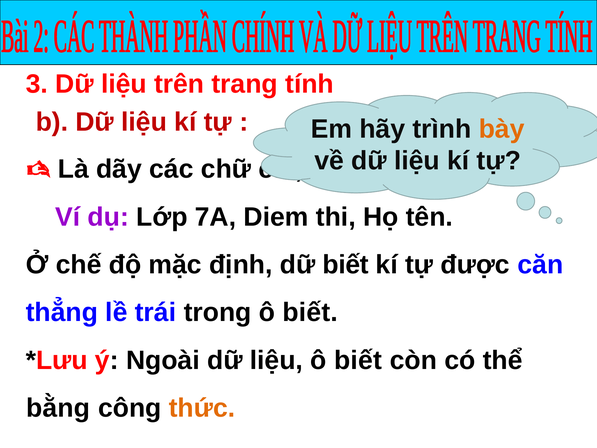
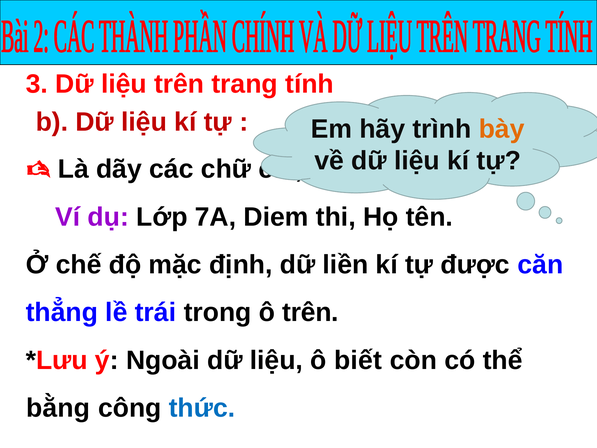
dữ biết: biết -> liền (345, 265)
trong ô biết: biết -> trên (310, 312)
thức colour: orange -> blue (202, 408)
